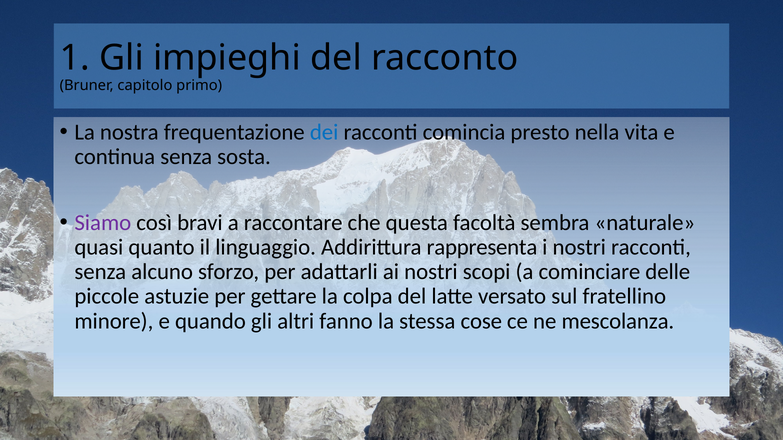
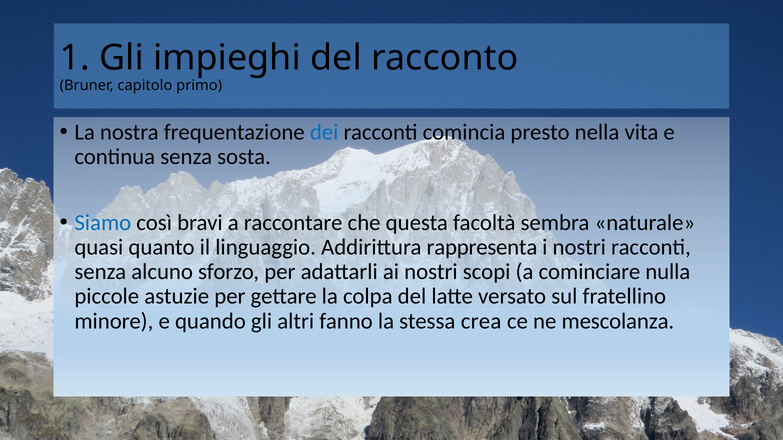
Siamo colour: purple -> blue (103, 223)
delle: delle -> nulla (668, 272)
cose: cose -> crea (481, 321)
